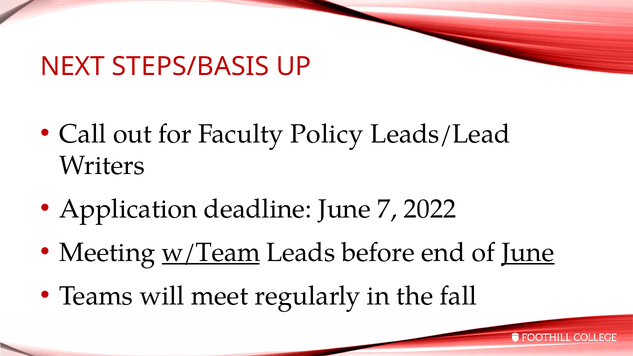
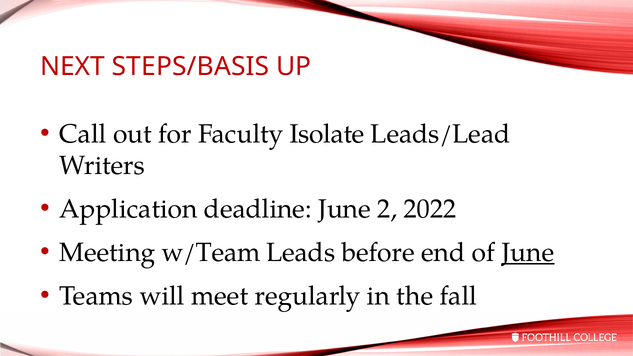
Policy: Policy -> Isolate (327, 134)
7: 7 -> 2 (387, 209)
w/Team underline: present -> none (211, 253)
